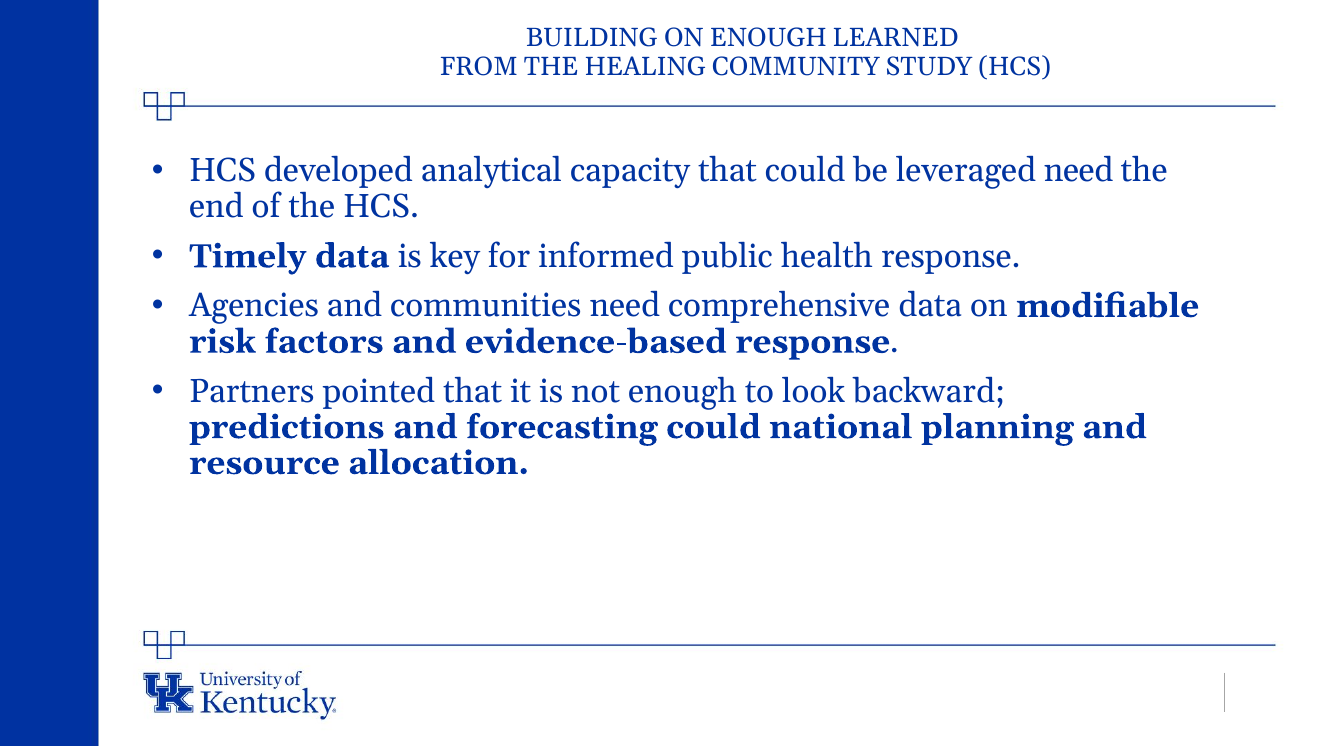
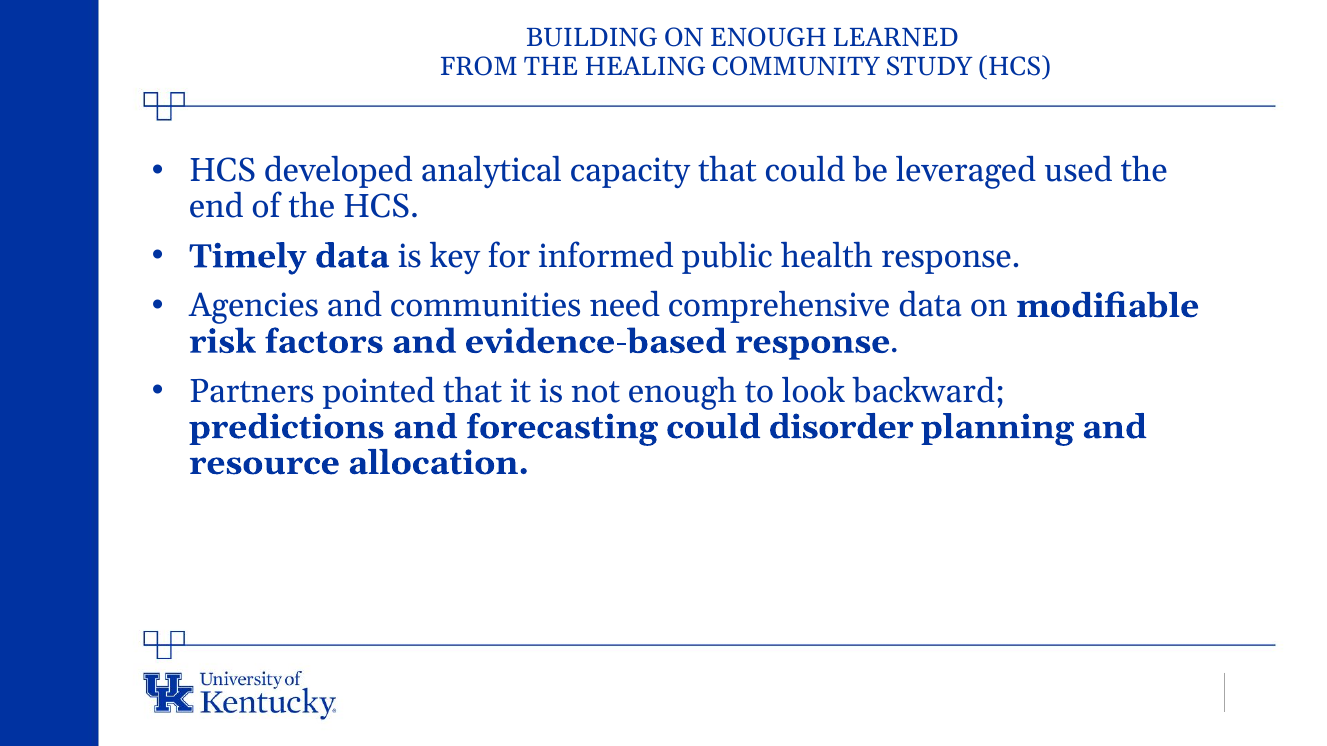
leveraged need: need -> used (1078, 171)
national: national -> disorder (841, 427)
